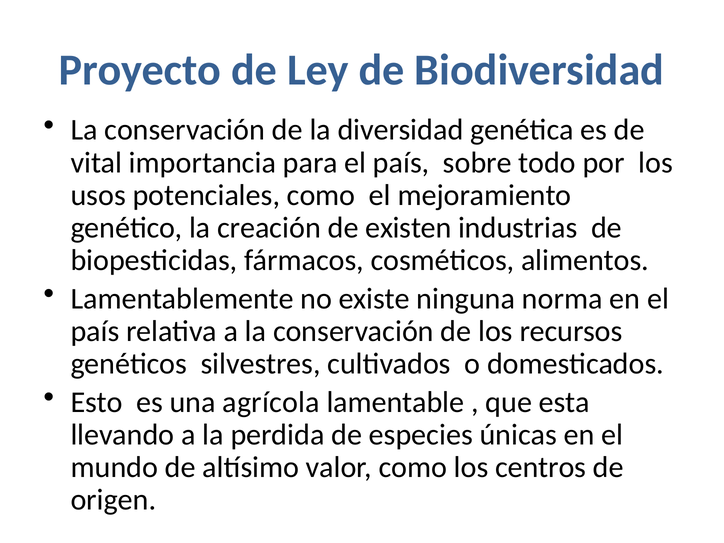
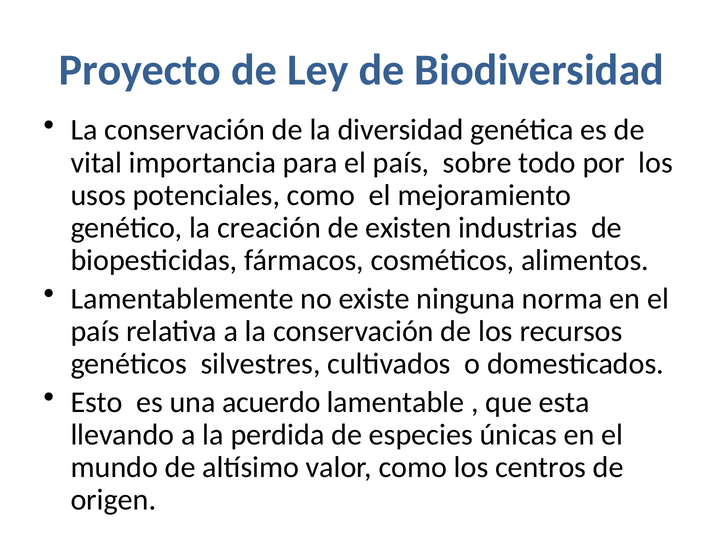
agrícola: agrícola -> acuerdo (271, 402)
